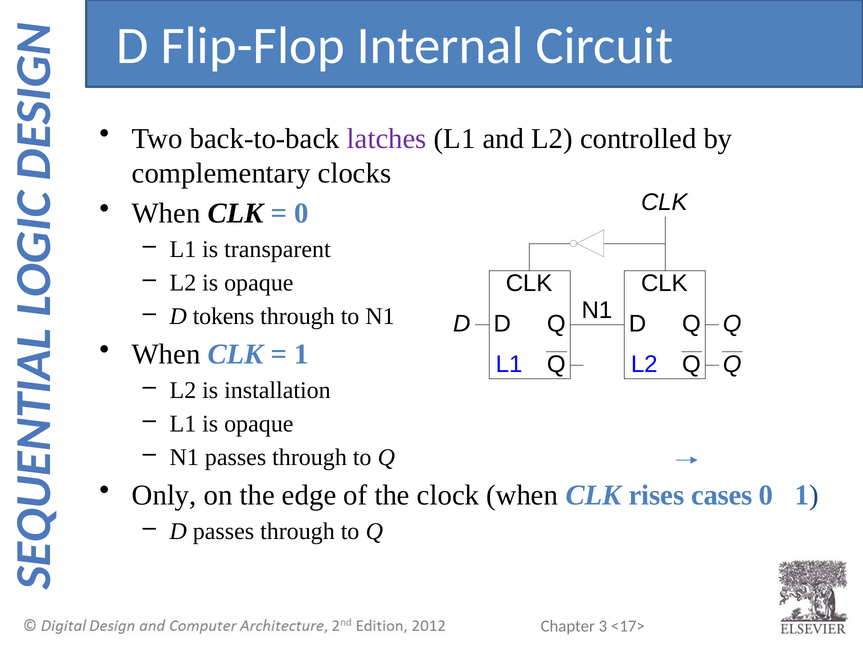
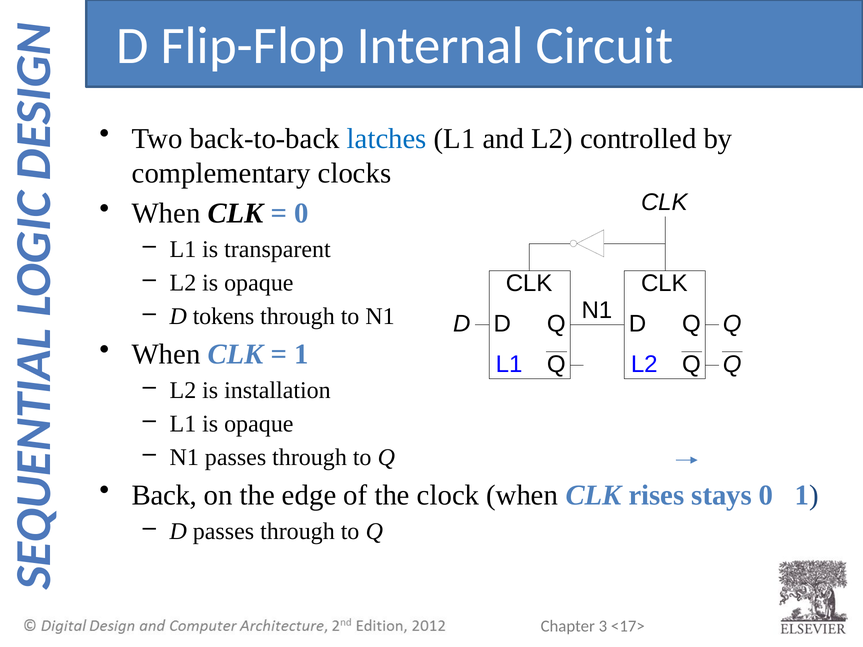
latches colour: purple -> blue (387, 139)
Only: Only -> Back (164, 495)
cases: cases -> stays (722, 495)
